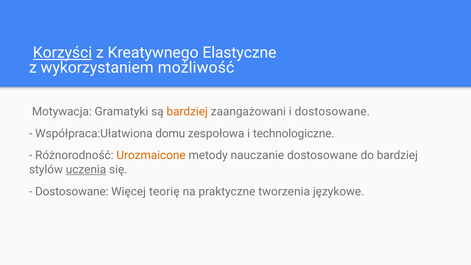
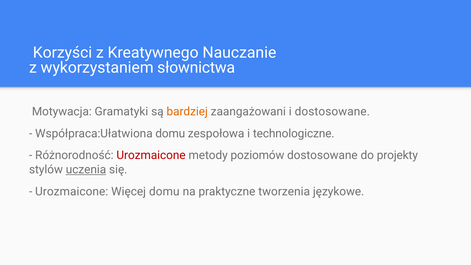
Korzyści underline: present -> none (62, 53)
Elastyczne: Elastyczne -> Nauczanie (239, 53)
możliwość: możliwość -> słownictwa (196, 68)
Urozmaicone colour: orange -> red (151, 155)
nauczanie: nauczanie -> poziomów (257, 155)
do bardziej: bardziej -> projekty (397, 155)
Dostosowane: Dostosowane -> Urozmaicone (72, 192)
Więcej teorię: teorię -> domu (164, 192)
